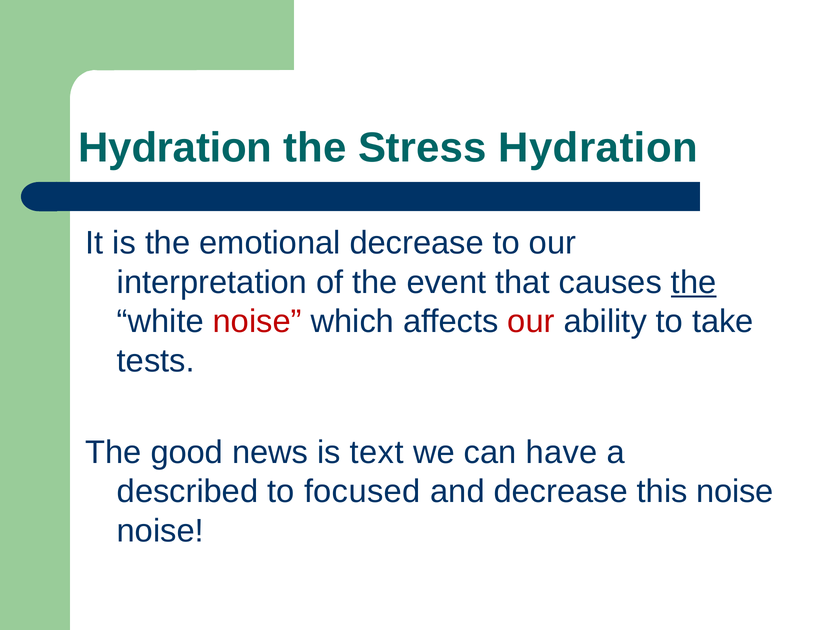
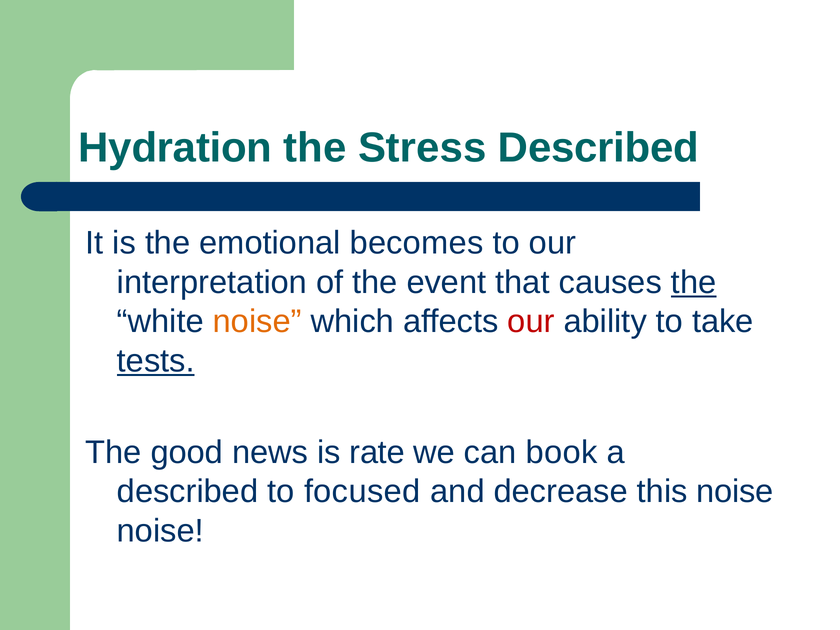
Stress Hydration: Hydration -> Described (598, 148)
emotional decrease: decrease -> becomes (417, 243)
noise colour: red -> orange (257, 322)
tests underline: none -> present (156, 361)
text: text -> rate (377, 452)
have: have -> book (562, 452)
